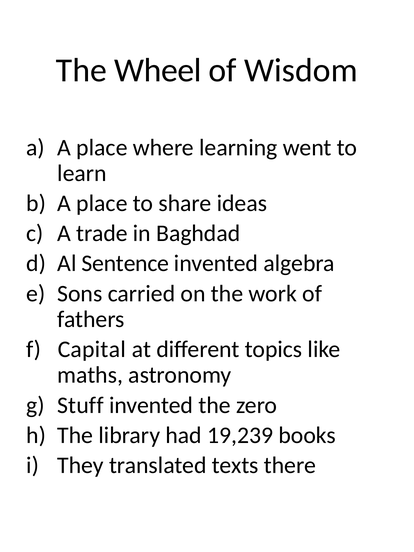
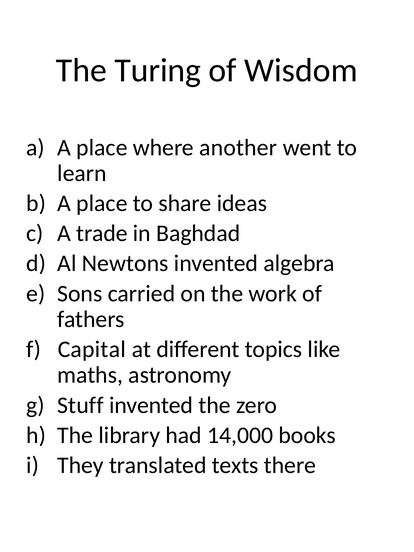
Wheel: Wheel -> Turing (158, 70)
learning: learning -> another (238, 147)
Sentence: Sentence -> Newtons (125, 263)
19,239: 19,239 -> 14,000 (240, 435)
